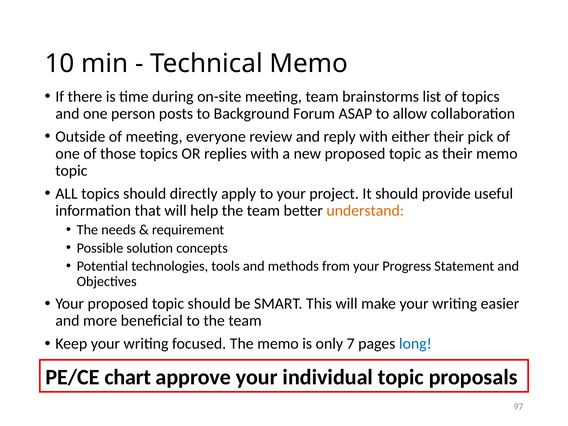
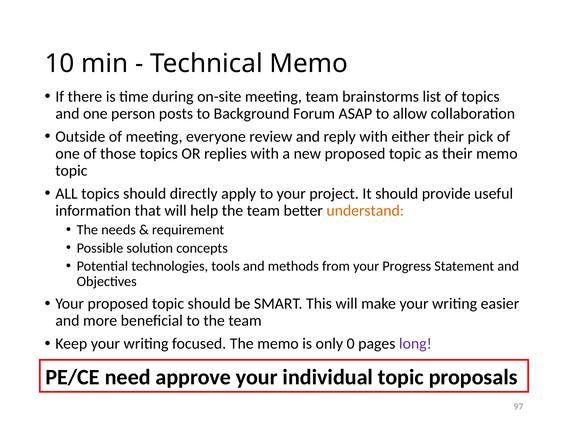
7: 7 -> 0 (351, 344)
long colour: blue -> purple (415, 344)
chart: chart -> need (128, 377)
